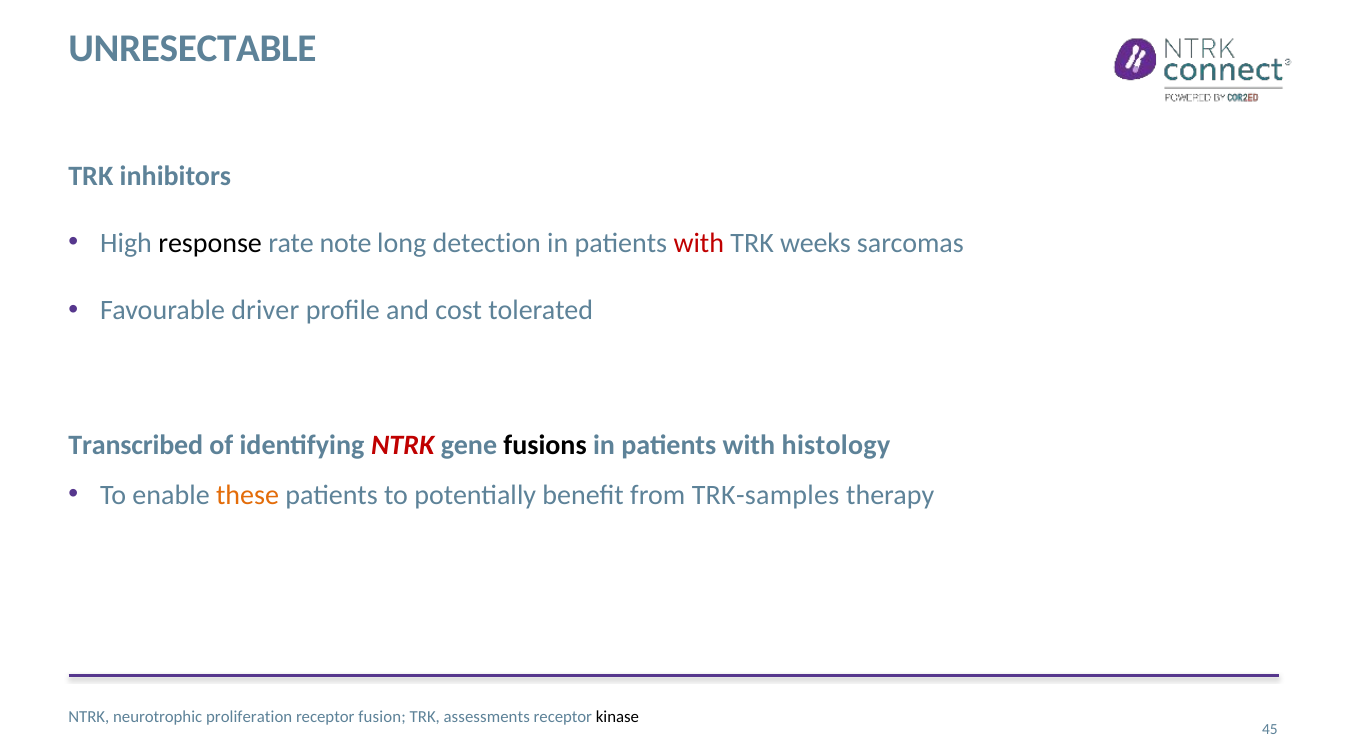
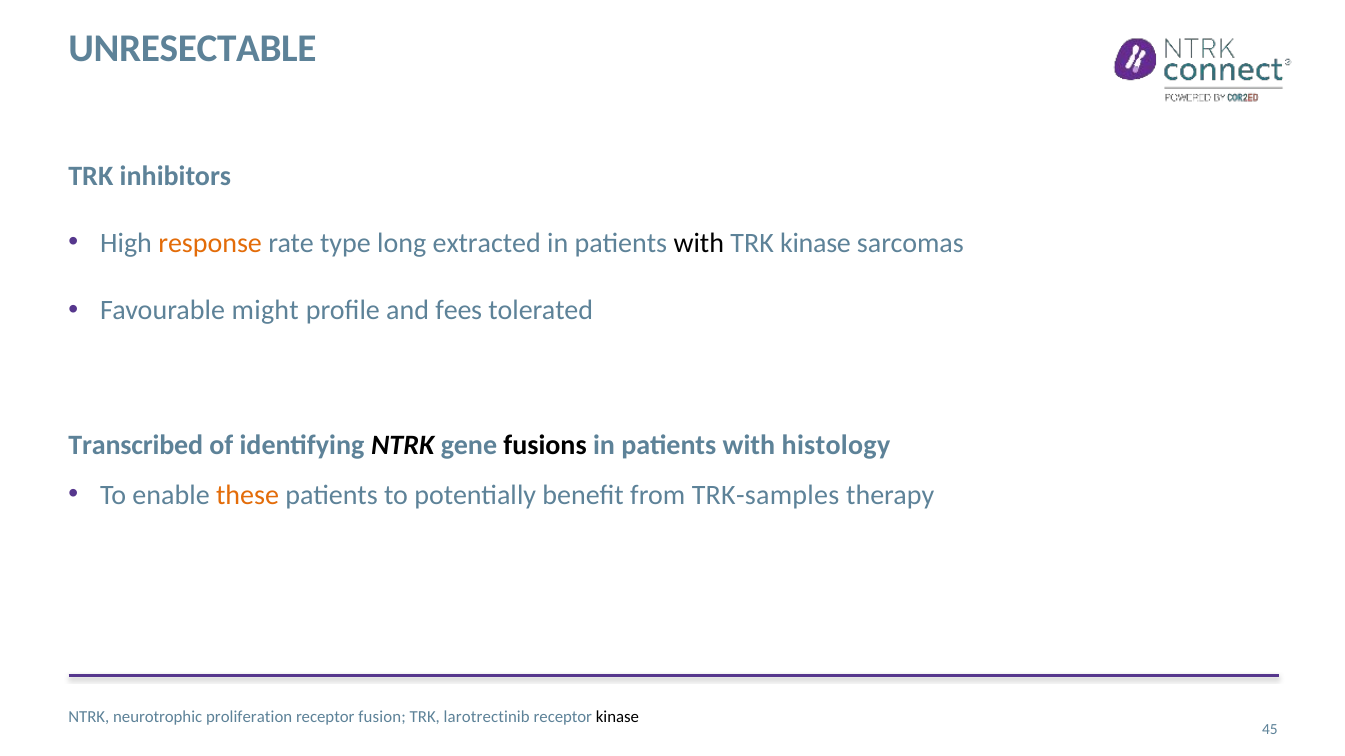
response colour: black -> orange (210, 243)
note: note -> type (345, 243)
detection: detection -> extracted (487, 243)
with colour: red -> black (699, 243)
TRK weeks: weeks -> kinase (815, 243)
driver: driver -> might (265, 311)
cost: cost -> fees (459, 311)
NTRK colour: red -> black (403, 445)
assessments: assessments -> larotrectinib (487, 717)
